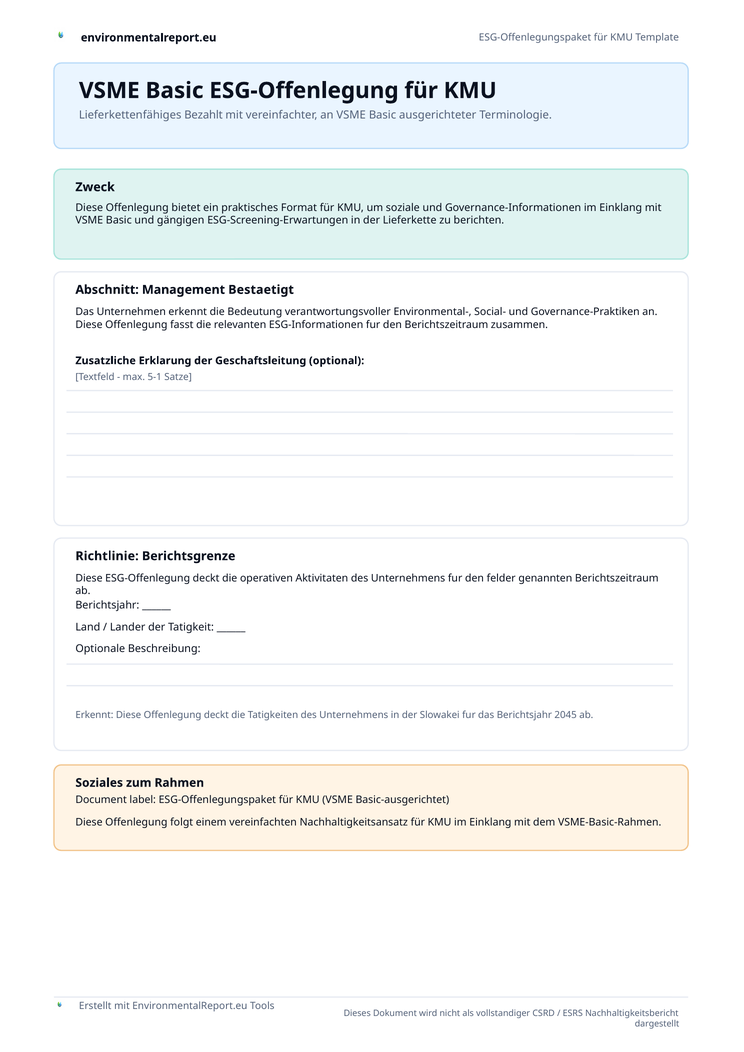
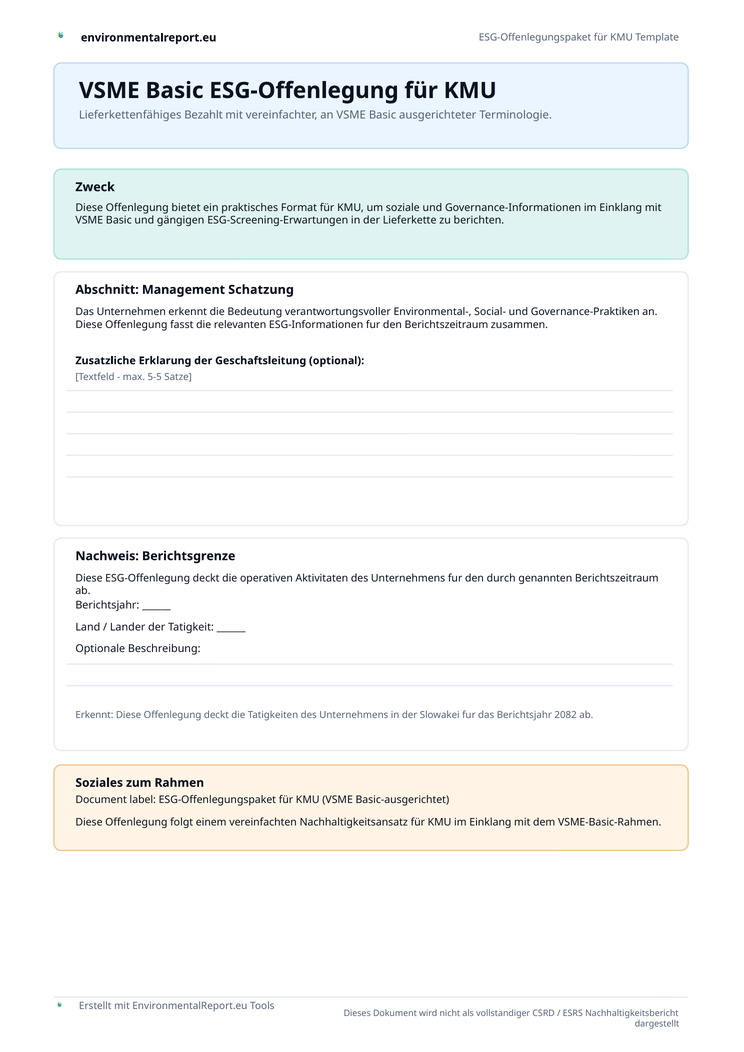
Bestaetigt: Bestaetigt -> Schatzung (261, 290)
5-1: 5-1 -> 5-5 (155, 377)
Richtlinie: Richtlinie -> Nachweis (107, 556)
felder: felder -> durch (501, 578)
2045: 2045 -> 2082 (566, 715)
